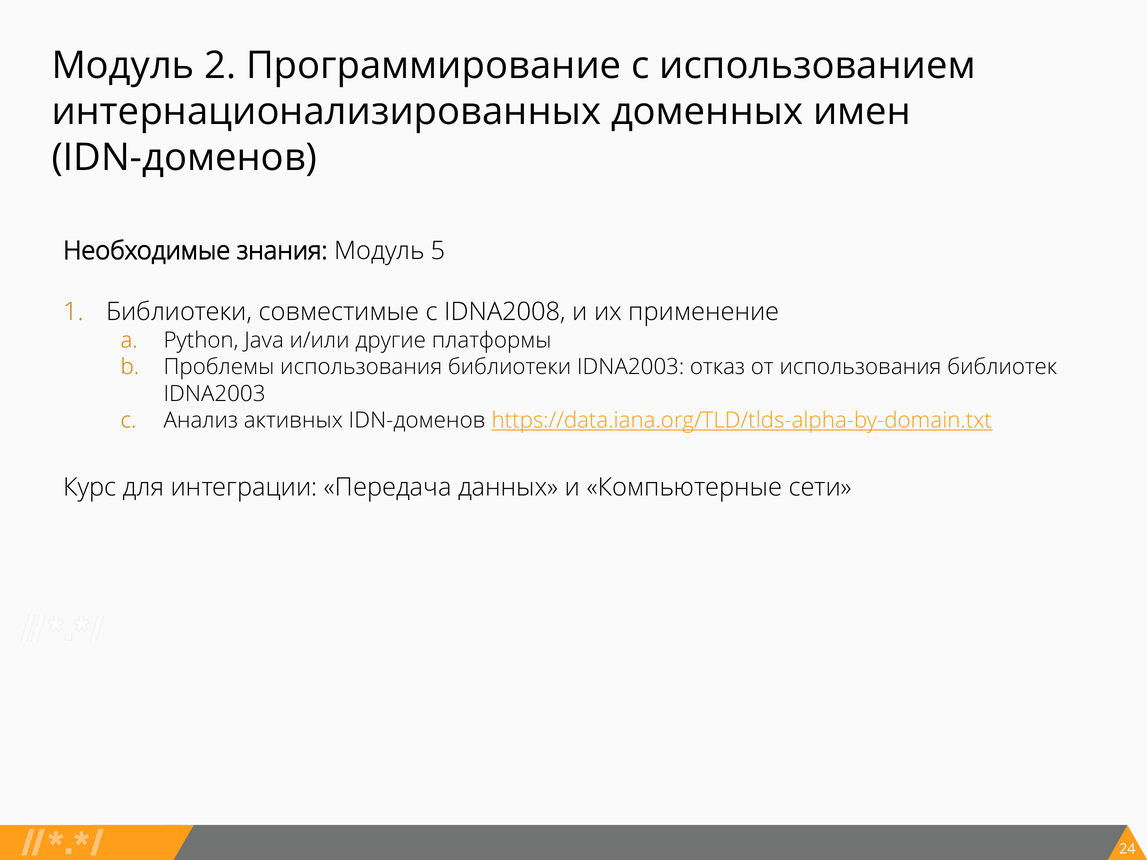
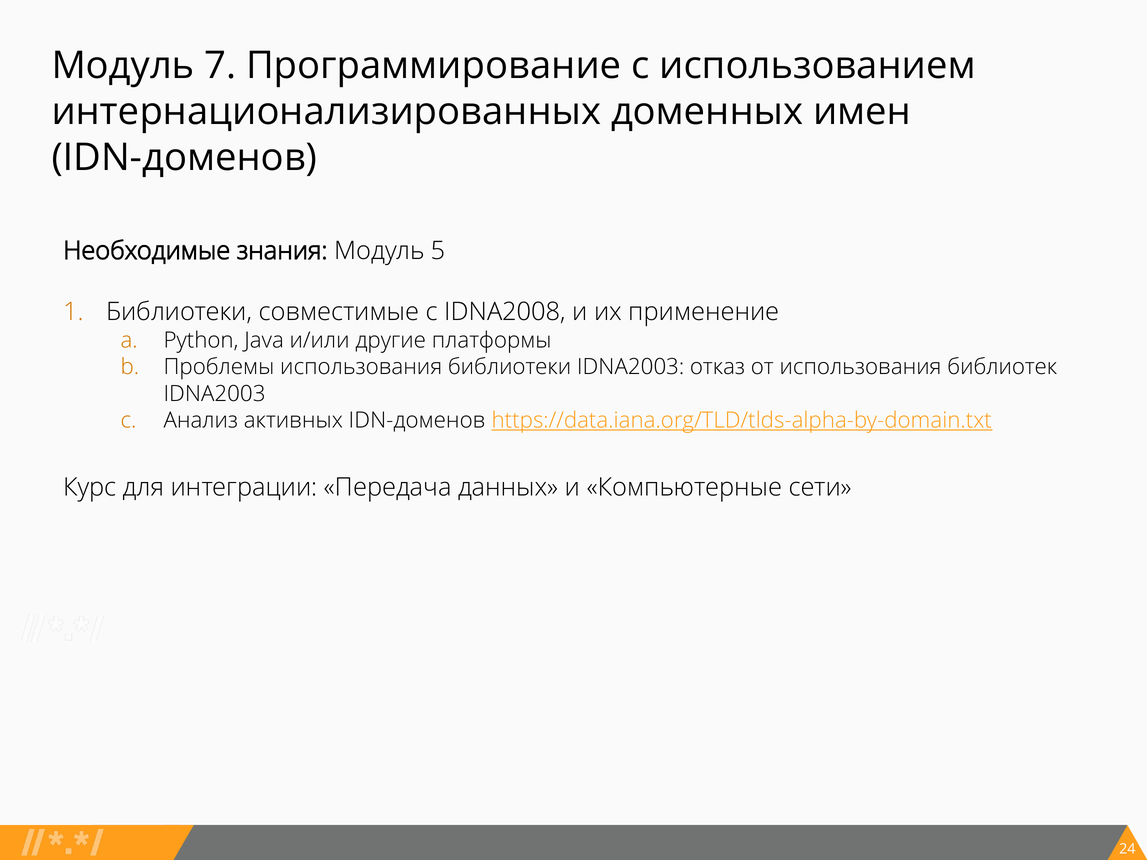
2: 2 -> 7 (220, 66)
